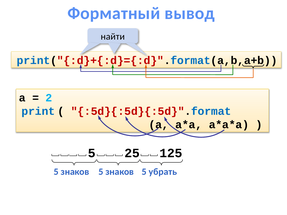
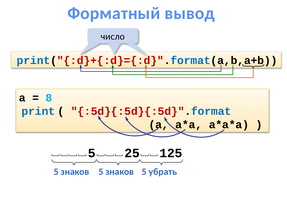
найти: найти -> число (113, 37)
2: 2 -> 8 (49, 98)
